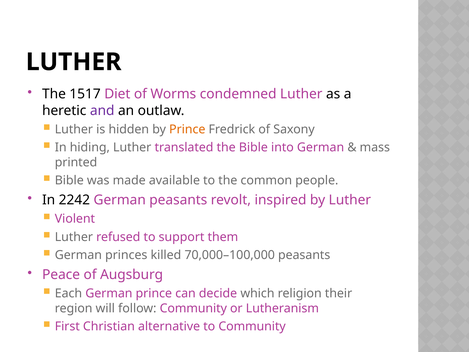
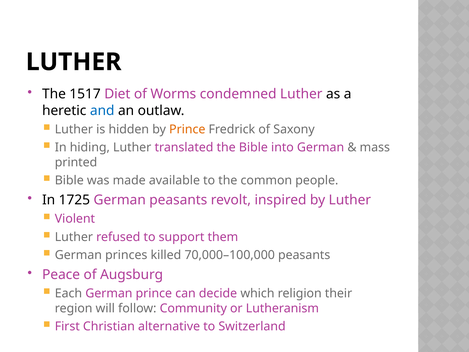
and colour: purple -> blue (102, 110)
2242: 2242 -> 1725 (74, 200)
to Community: Community -> Switzerland (252, 326)
